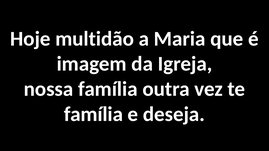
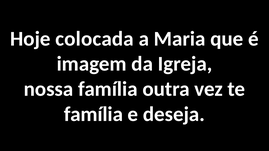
multidão: multidão -> colocada (95, 39)
